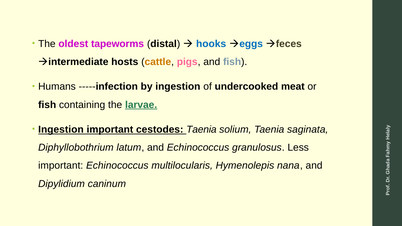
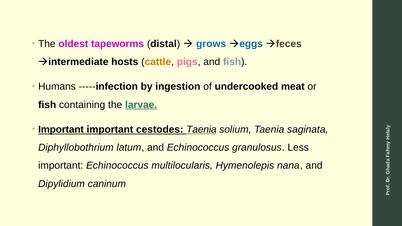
hooks: hooks -> grows (211, 44)
Ingestion: Ingestion -> Important (61, 130)
Taenia underline: none -> present (201, 130)
